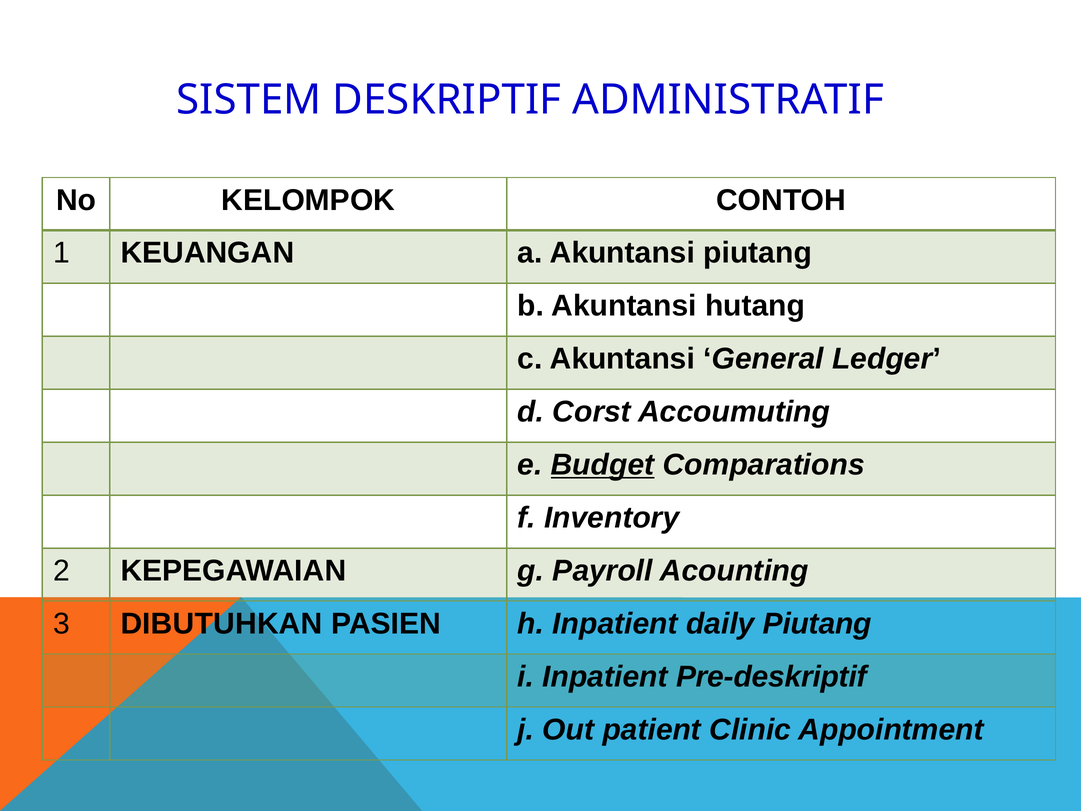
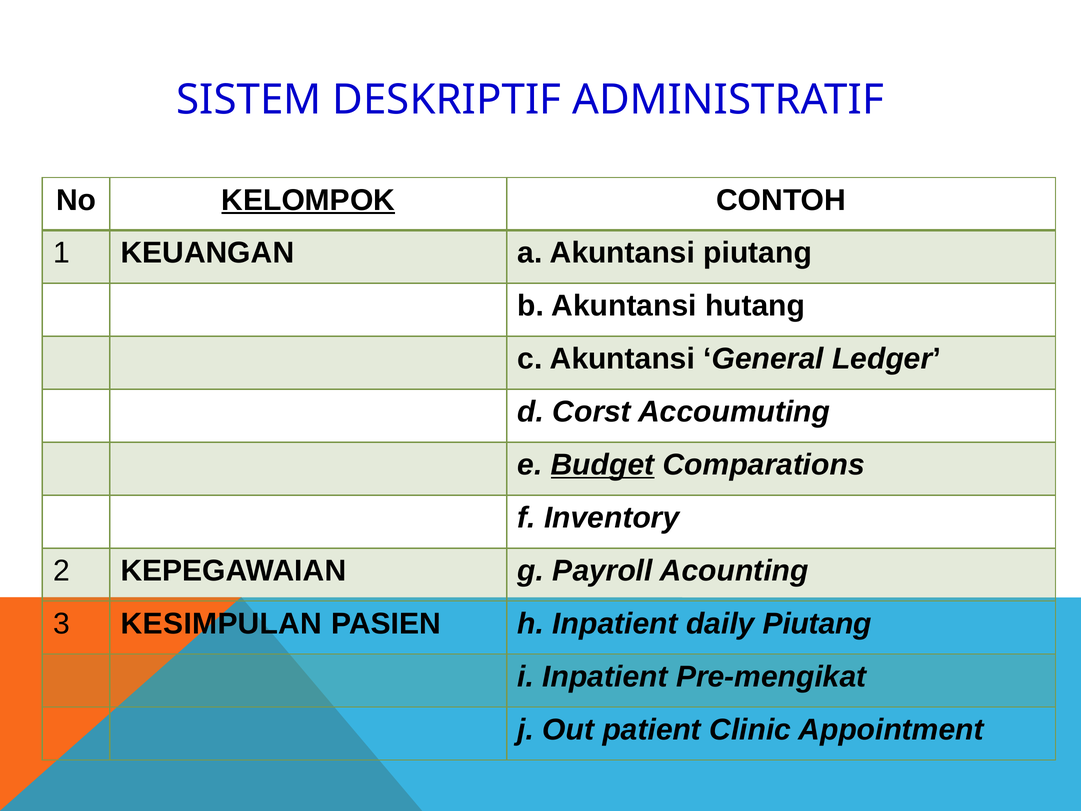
KELOMPOK underline: none -> present (308, 200)
DIBUTUHKAN: DIBUTUHKAN -> KESIMPULAN (222, 624)
Pre-deskriptif: Pre-deskriptif -> Pre-mengikat (771, 677)
